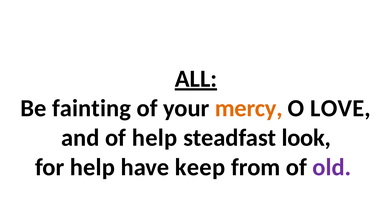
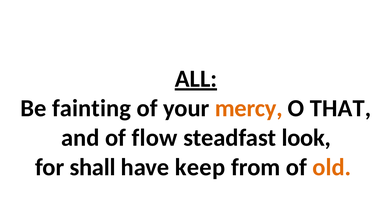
LOVE: LOVE -> THAT (341, 108)
of help: help -> flow (155, 137)
for help: help -> shall (93, 167)
old colour: purple -> orange (332, 167)
